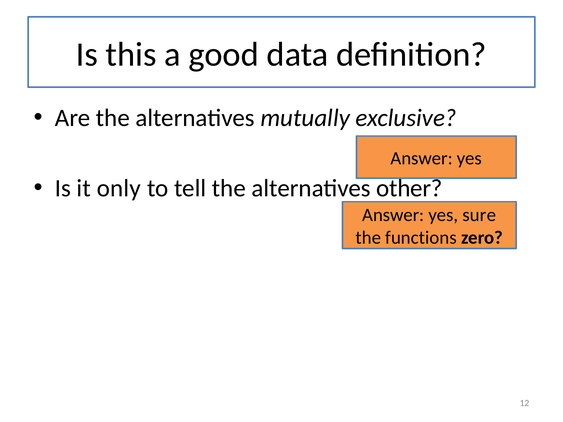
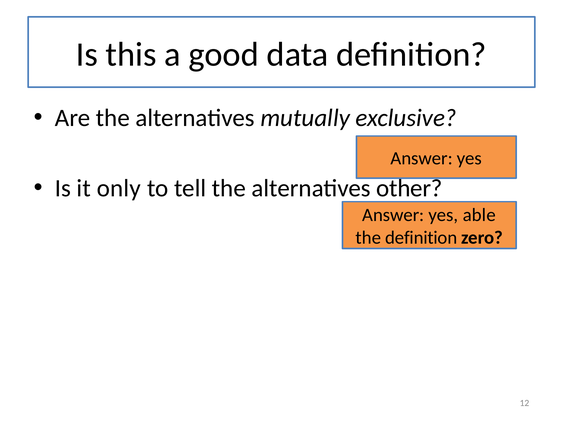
sure: sure -> able (479, 215)
the functions: functions -> definition (421, 238)
